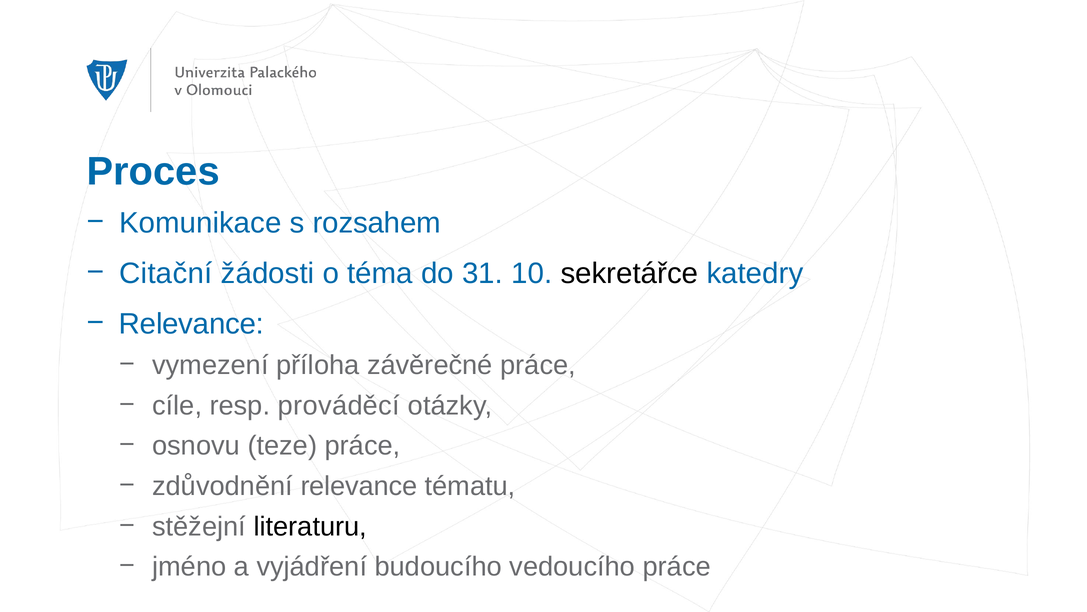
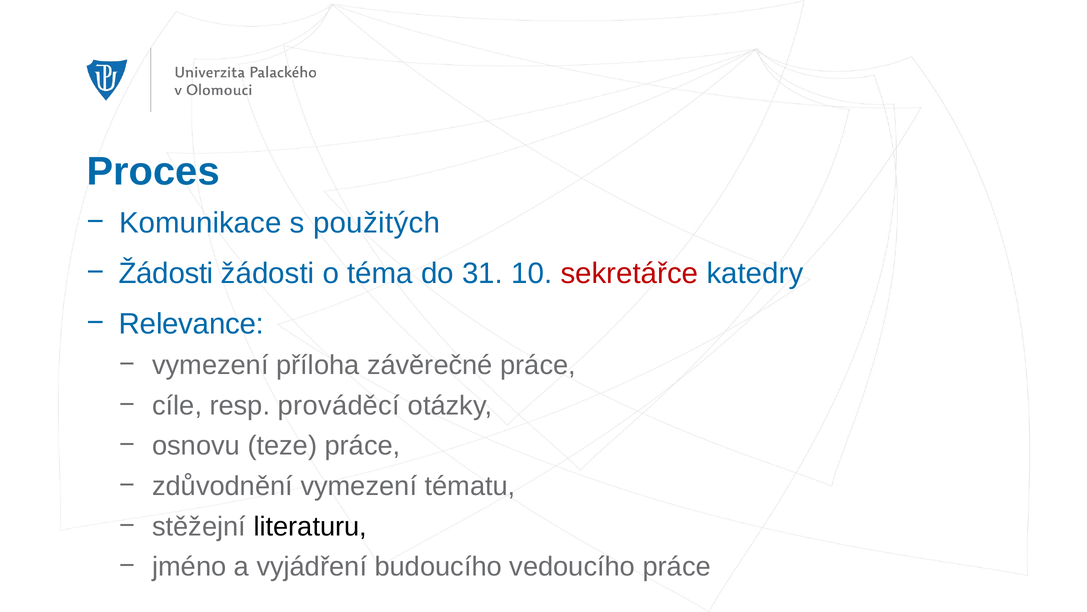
rozsahem: rozsahem -> použitých (377, 223)
Citační: Citační -> Žádosti (166, 273)
sekretářce colour: black -> red (629, 273)
zdůvodnění relevance: relevance -> vymezení (359, 486)
